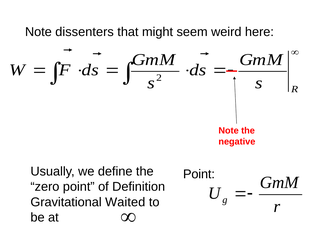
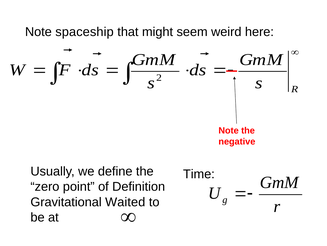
dissenters: dissenters -> spaceship (85, 32)
Point: Point -> Time (199, 174)
